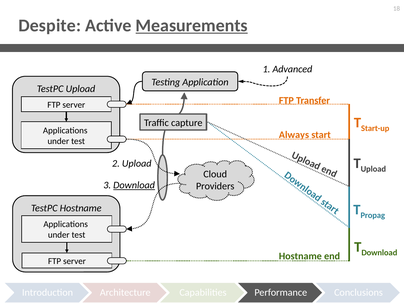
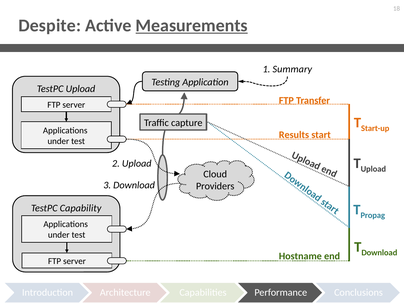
Advanced: Advanced -> Summary (292, 69)
Always: Always -> Results (294, 135)
Download underline: present -> none (134, 185)
TestPC Hostname: Hostname -> Capability (81, 208)
